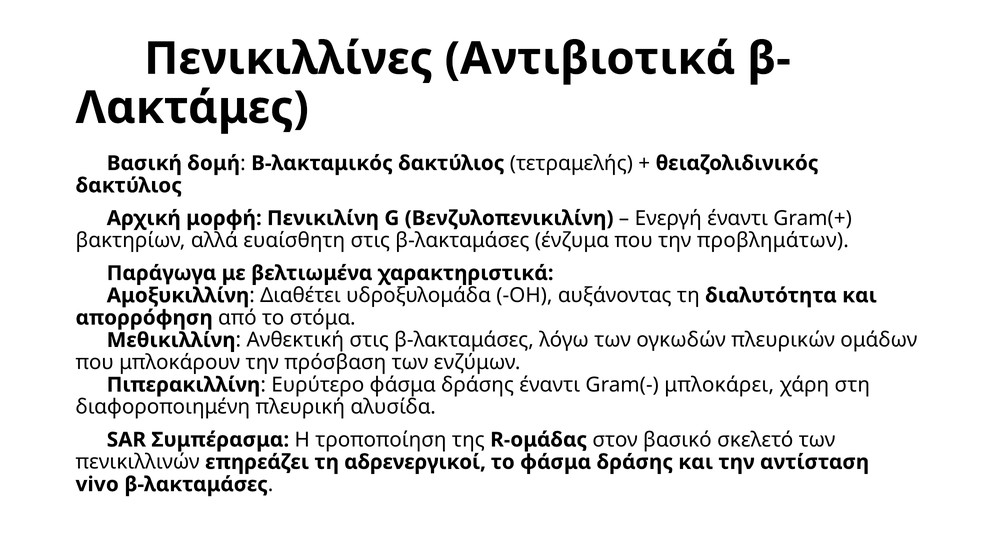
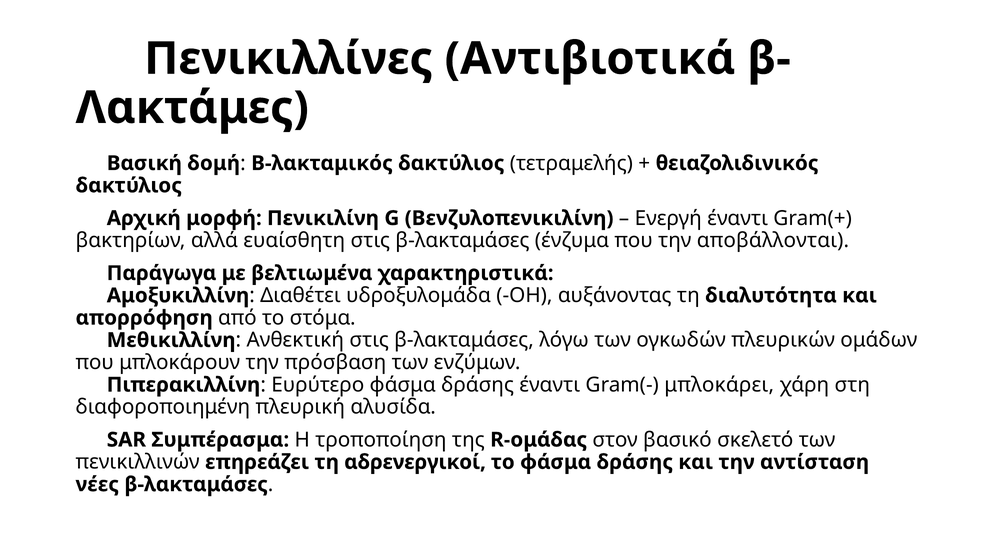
προβλημάτων: προβλημάτων -> αποβάλλονται (773, 241)
vivo: vivo -> νέες (97, 485)
